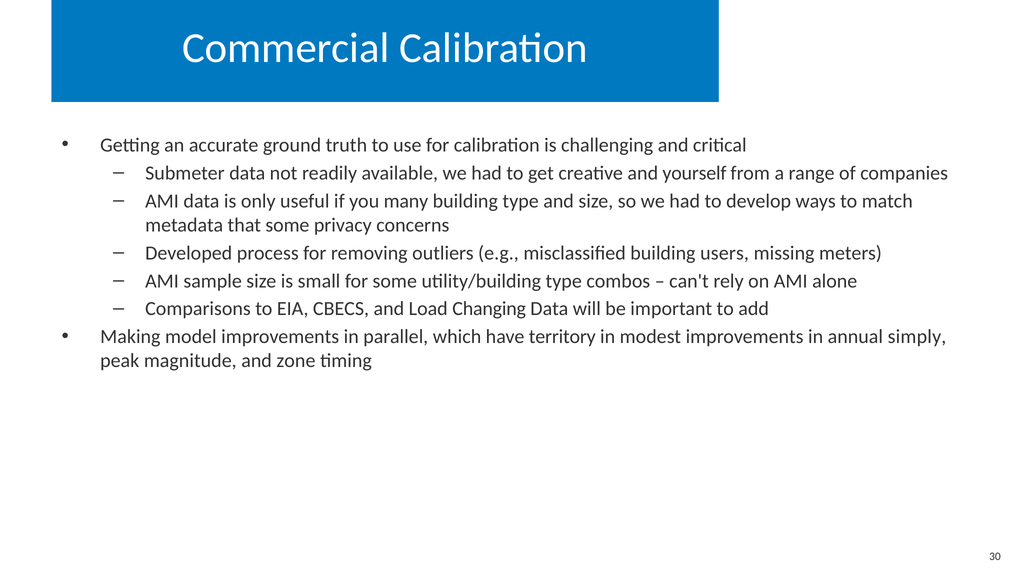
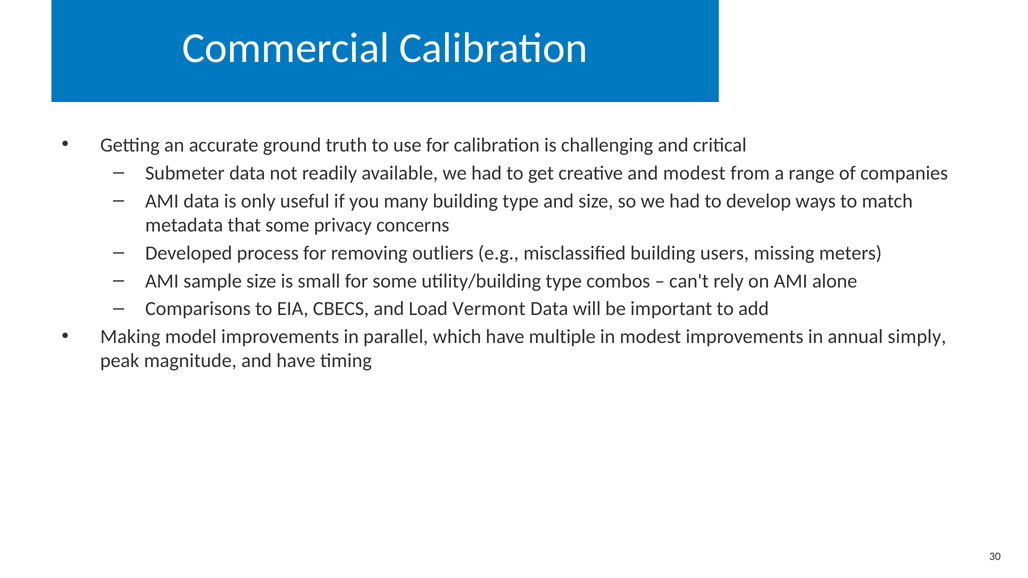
and yourself: yourself -> modest (694, 173)
Changing: Changing -> Vermont (489, 309)
territory: territory -> multiple (562, 337)
and zone: zone -> have (296, 361)
